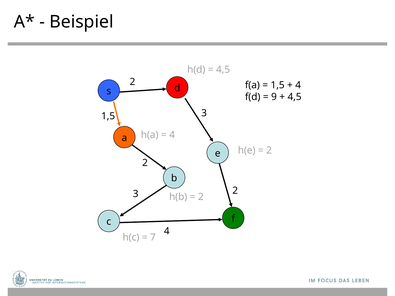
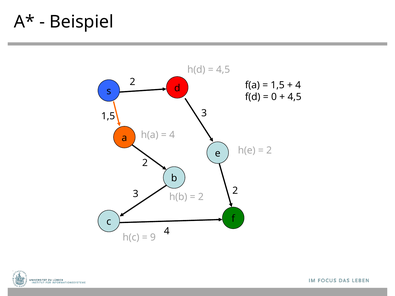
9: 9 -> 0 (274, 97)
7: 7 -> 9 (153, 238)
